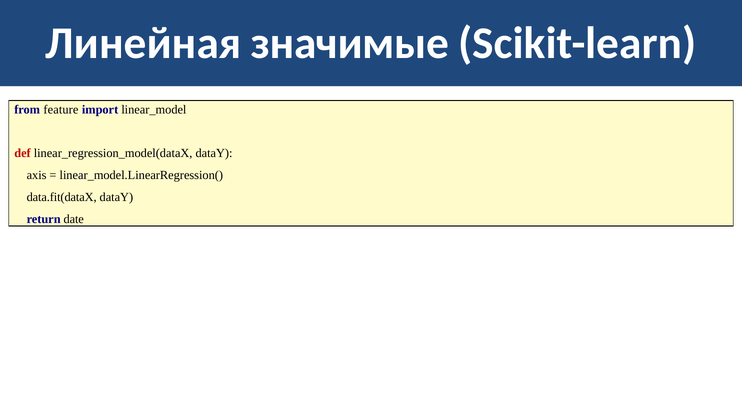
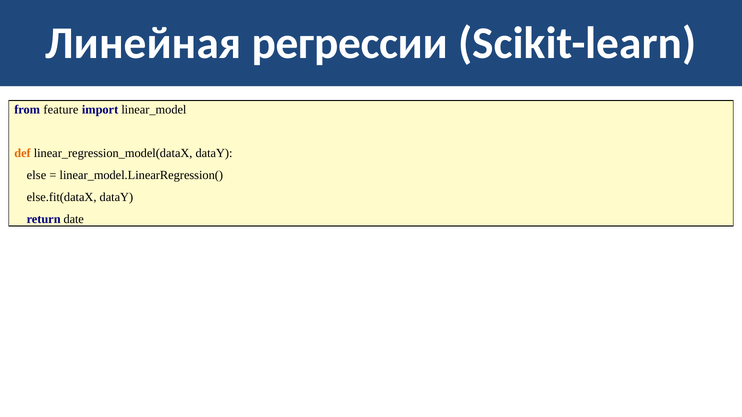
значимые: значимые -> регрессии (350, 44)
def colour: red -> orange (23, 154)
axis: axis -> else (36, 176)
data.fit(dataX: data.fit(dataX -> else.fit(dataX (62, 197)
